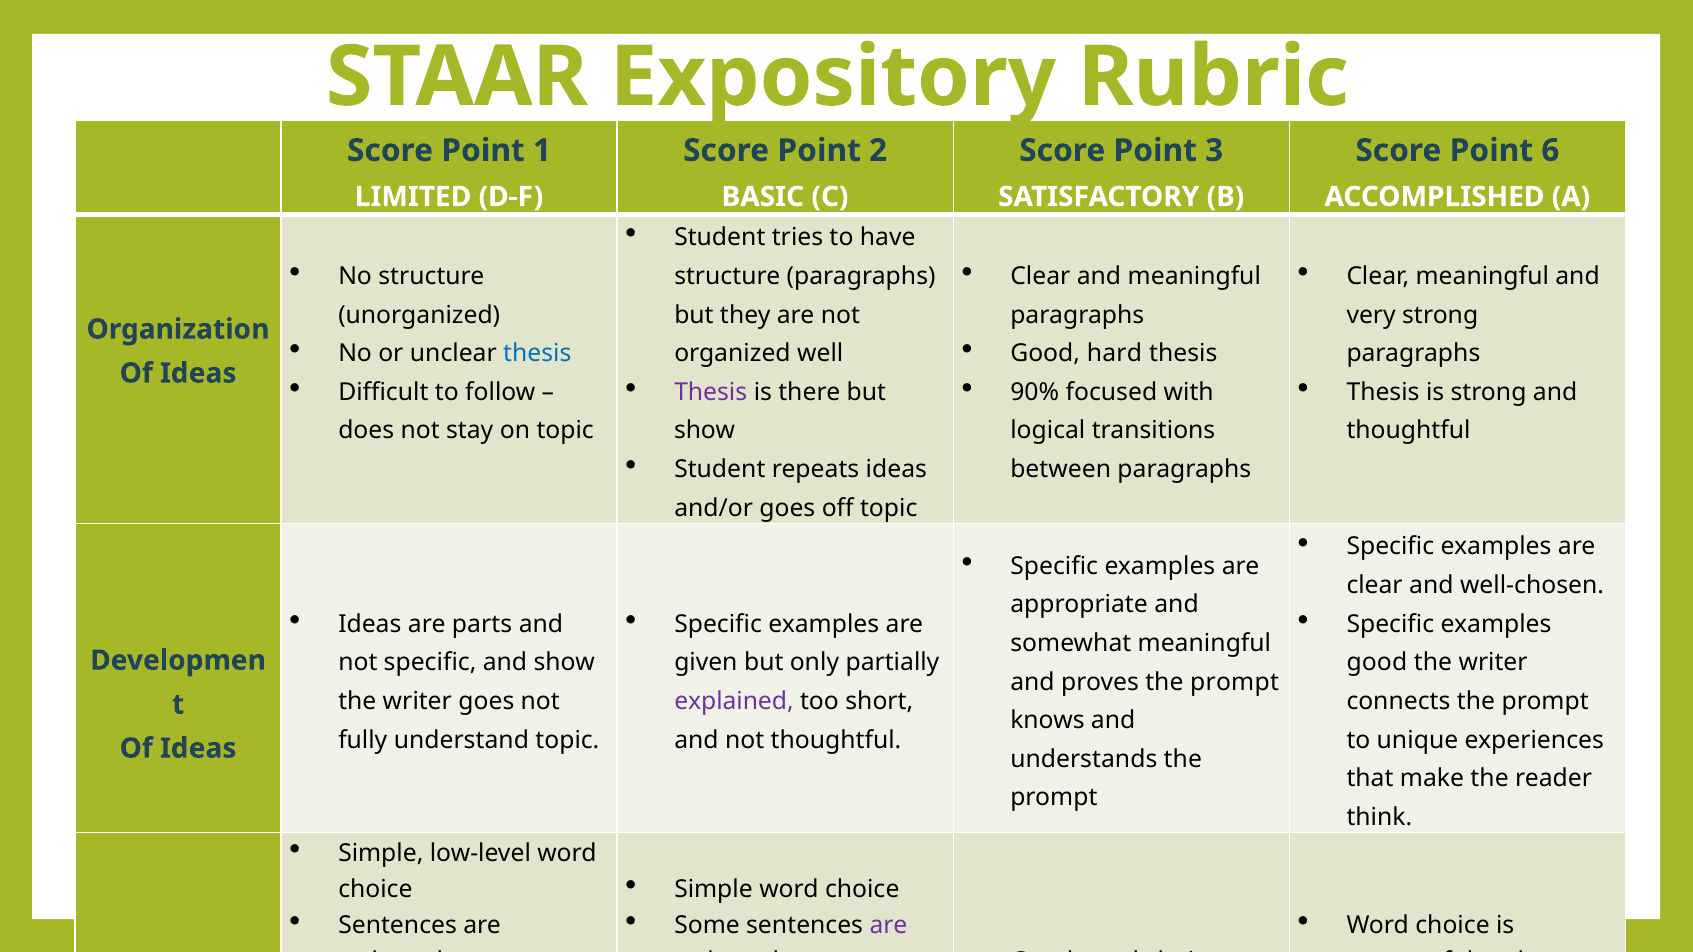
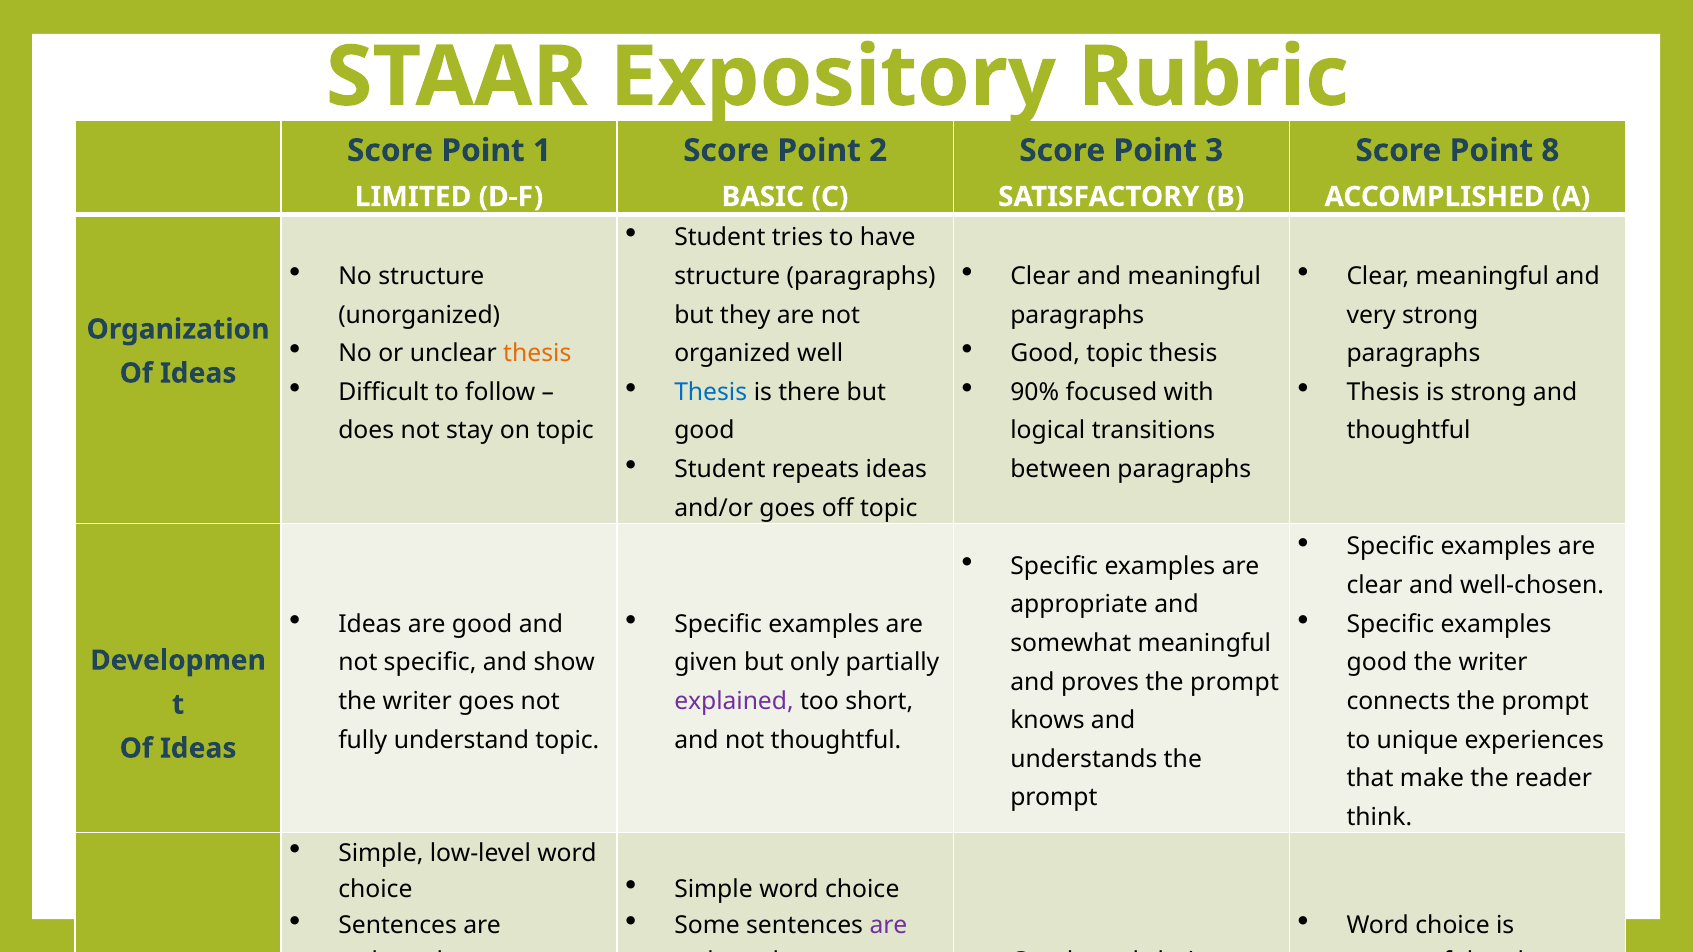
6: 6 -> 8 (1550, 151)
thesis colour: blue -> orange (537, 354)
Good hard: hard -> topic (1115, 354)
Thesis colour: purple -> blue (711, 392)
show: show -> good (704, 431)
are parts: parts -> good (482, 624)
